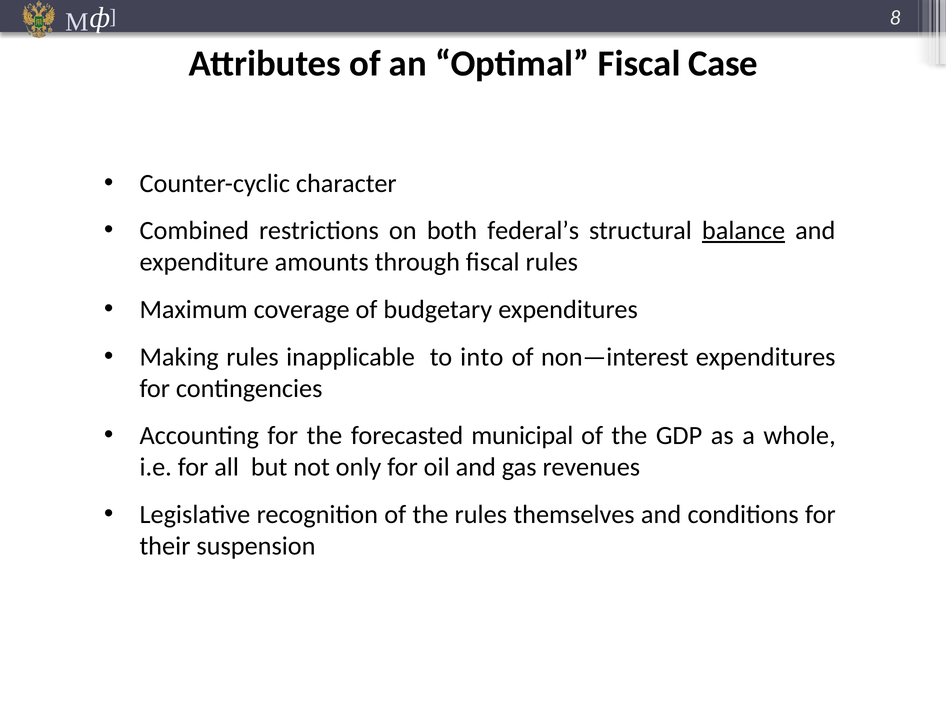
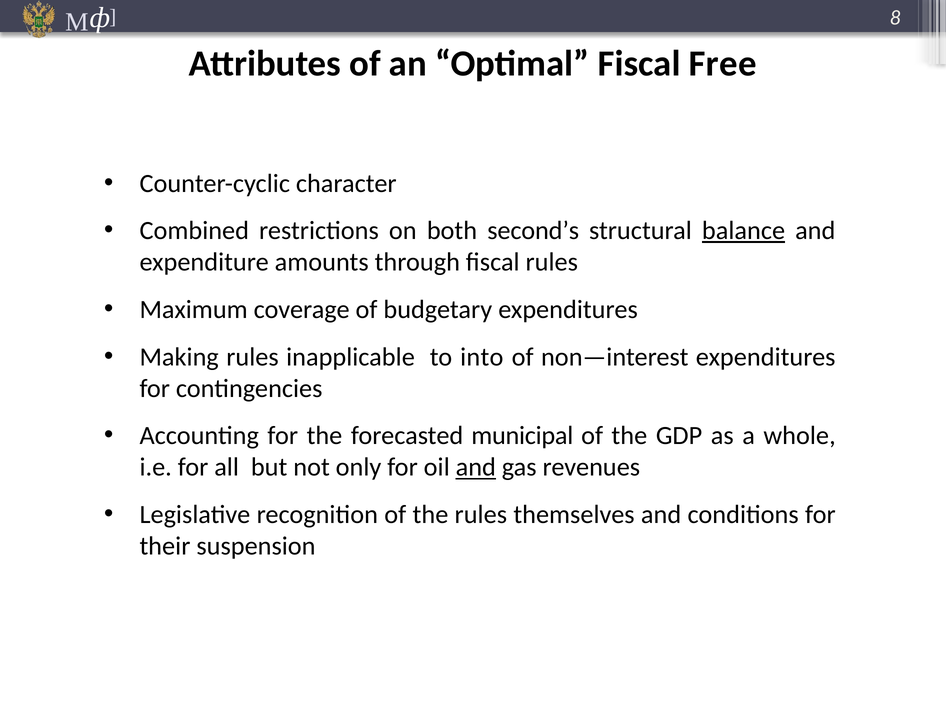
Case: Case -> Free (723, 64)
federal’s: federal’s -> second’s (533, 231)
and underline: none -> present (476, 468)
